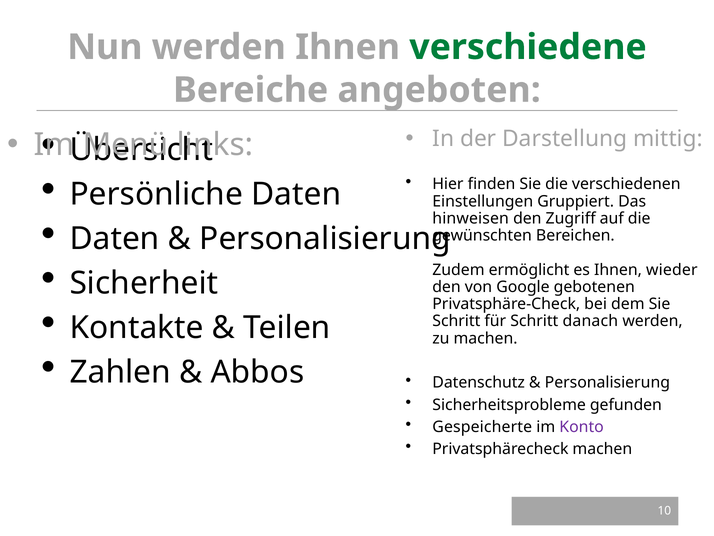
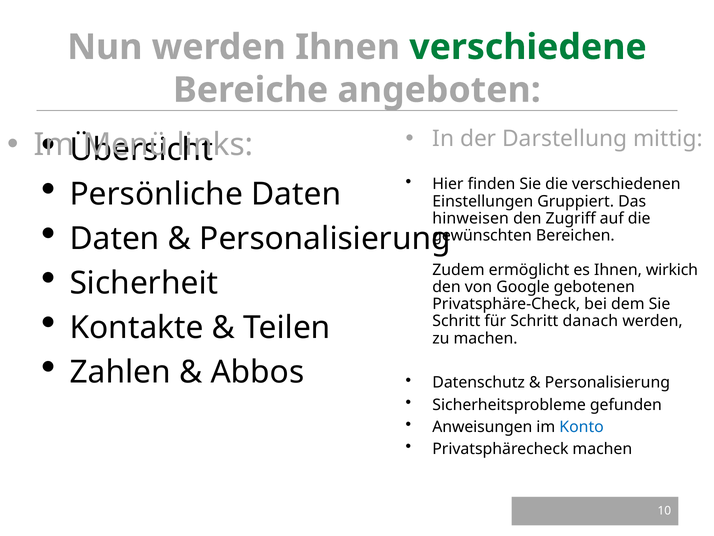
wieder: wieder -> wirkich (672, 270)
Gespeicherte: Gespeicherte -> Anweisungen (482, 427)
Konto colour: purple -> blue (582, 427)
